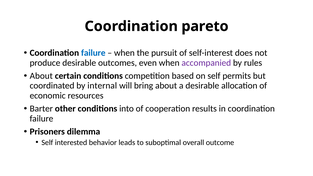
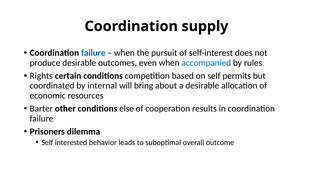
pareto: pareto -> supply (205, 26)
accompanied colour: purple -> blue (206, 63)
About: About -> Rights (41, 76)
into: into -> else (127, 109)
